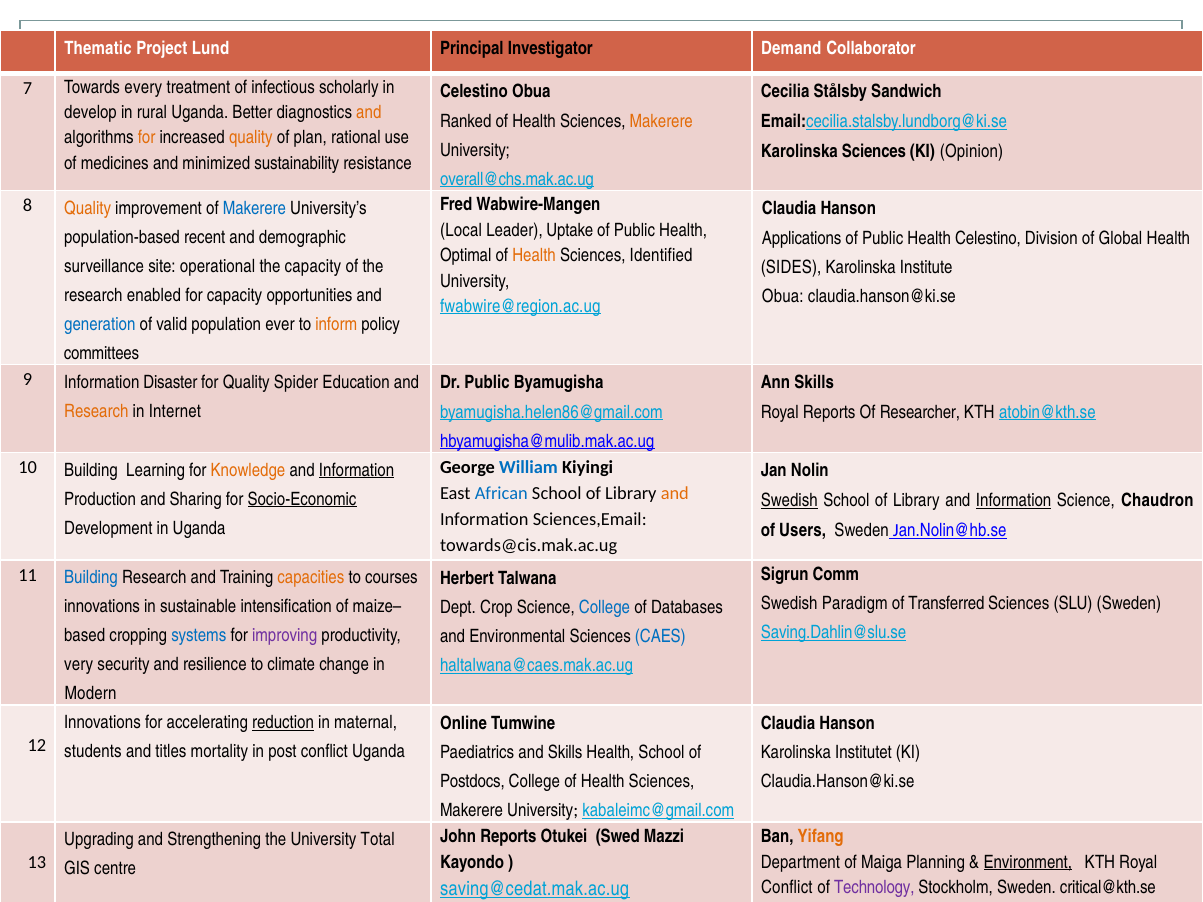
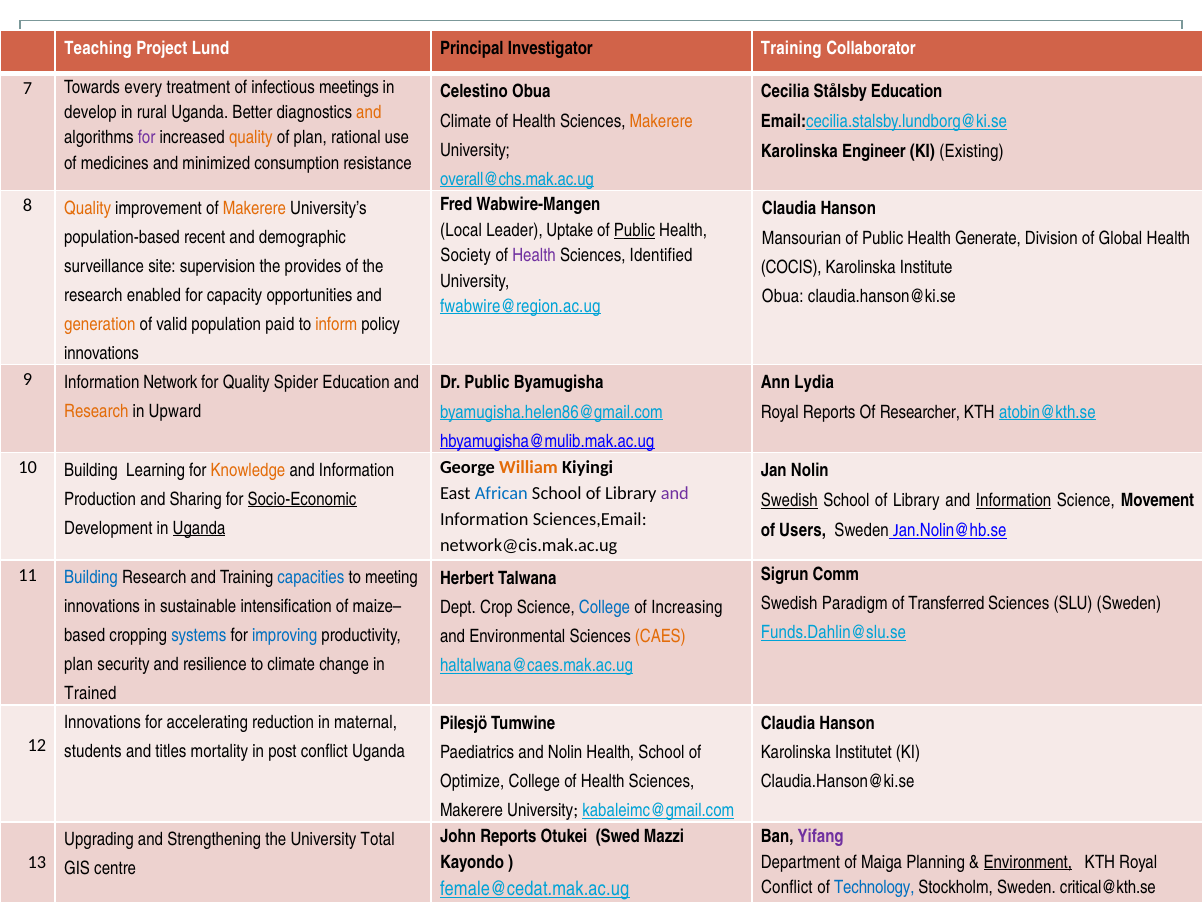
Thematic: Thematic -> Teaching (98, 48)
Investigator Demand: Demand -> Training (791, 48)
scholarly: scholarly -> meetings (349, 87)
Stålsby Sandwich: Sandwich -> Education (907, 92)
Ranked: Ranked -> Climate (466, 121)
for colour: orange -> purple (147, 138)
Karolinska Sciences: Sciences -> Engineer (874, 152)
Opinion: Opinion -> Existing (972, 152)
sustainability: sustainability -> consumption (297, 163)
Makerere colour: blue -> orange (254, 208)
Public underline: none -> present (634, 231)
Applications: Applications -> Mansourian (802, 238)
Health Celestino: Celestino -> Generate (988, 238)
Optimal: Optimal -> Society (466, 256)
Health colour: orange -> purple (534, 256)
operational: operational -> supervision (218, 266)
the capacity: capacity -> provides (313, 266)
SIDES: SIDES -> COCIS (791, 267)
generation colour: blue -> orange (100, 324)
ever: ever -> paid (280, 324)
committees: committees -> innovations (101, 353)
Disaster: Disaster -> Network (170, 382)
Ann Skills: Skills -> Lydia (814, 383)
Internet: Internet -> Upward (175, 411)
Information underline: present -> none (357, 470)
William colour: blue -> orange (529, 467)
and colour: orange -> purple (675, 493)
Chaudron: Chaudron -> Movement (1158, 501)
Uganda underline: none -> present (199, 528)
towards@cis.mak.ac.ug: towards@cis.mak.ac.ug -> network@cis.mak.ac.ug (529, 546)
capacities colour: orange -> blue (311, 578)
courses: courses -> meeting (391, 578)
Databases: Databases -> Increasing (687, 608)
Saving.Dahlin@slu.se: Saving.Dahlin@slu.se -> Funds.Dahlin@slu.se (833, 633)
improving colour: purple -> blue (285, 636)
CAES colour: blue -> orange (660, 637)
very: very -> plan (79, 665)
Modern: Modern -> Trained (91, 694)
reduction underline: present -> none (283, 723)
Online: Online -> Pilesjö (464, 723)
and Skills: Skills -> Nolin (565, 753)
Postdocs: Postdocs -> Optimize (472, 782)
Yifang colour: orange -> purple (821, 837)
Technology colour: purple -> blue (874, 887)
saving@cedat.mak.ac.ug: saving@cedat.mak.ac.ug -> female@cedat.mak.ac.ug (535, 890)
